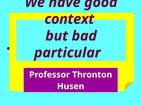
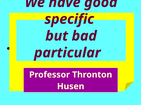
context: context -> specific (69, 19)
